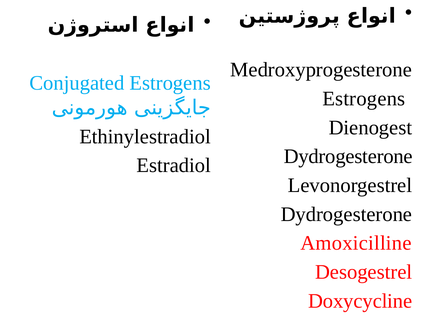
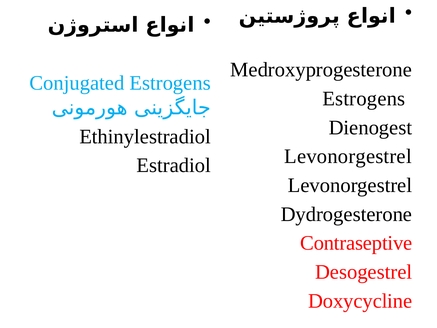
Dydrogesterone: Dydrogesterone -> Levonorgestrel (348, 156)
Amoxicilline: Amoxicilline -> Contraseptive (356, 243)
